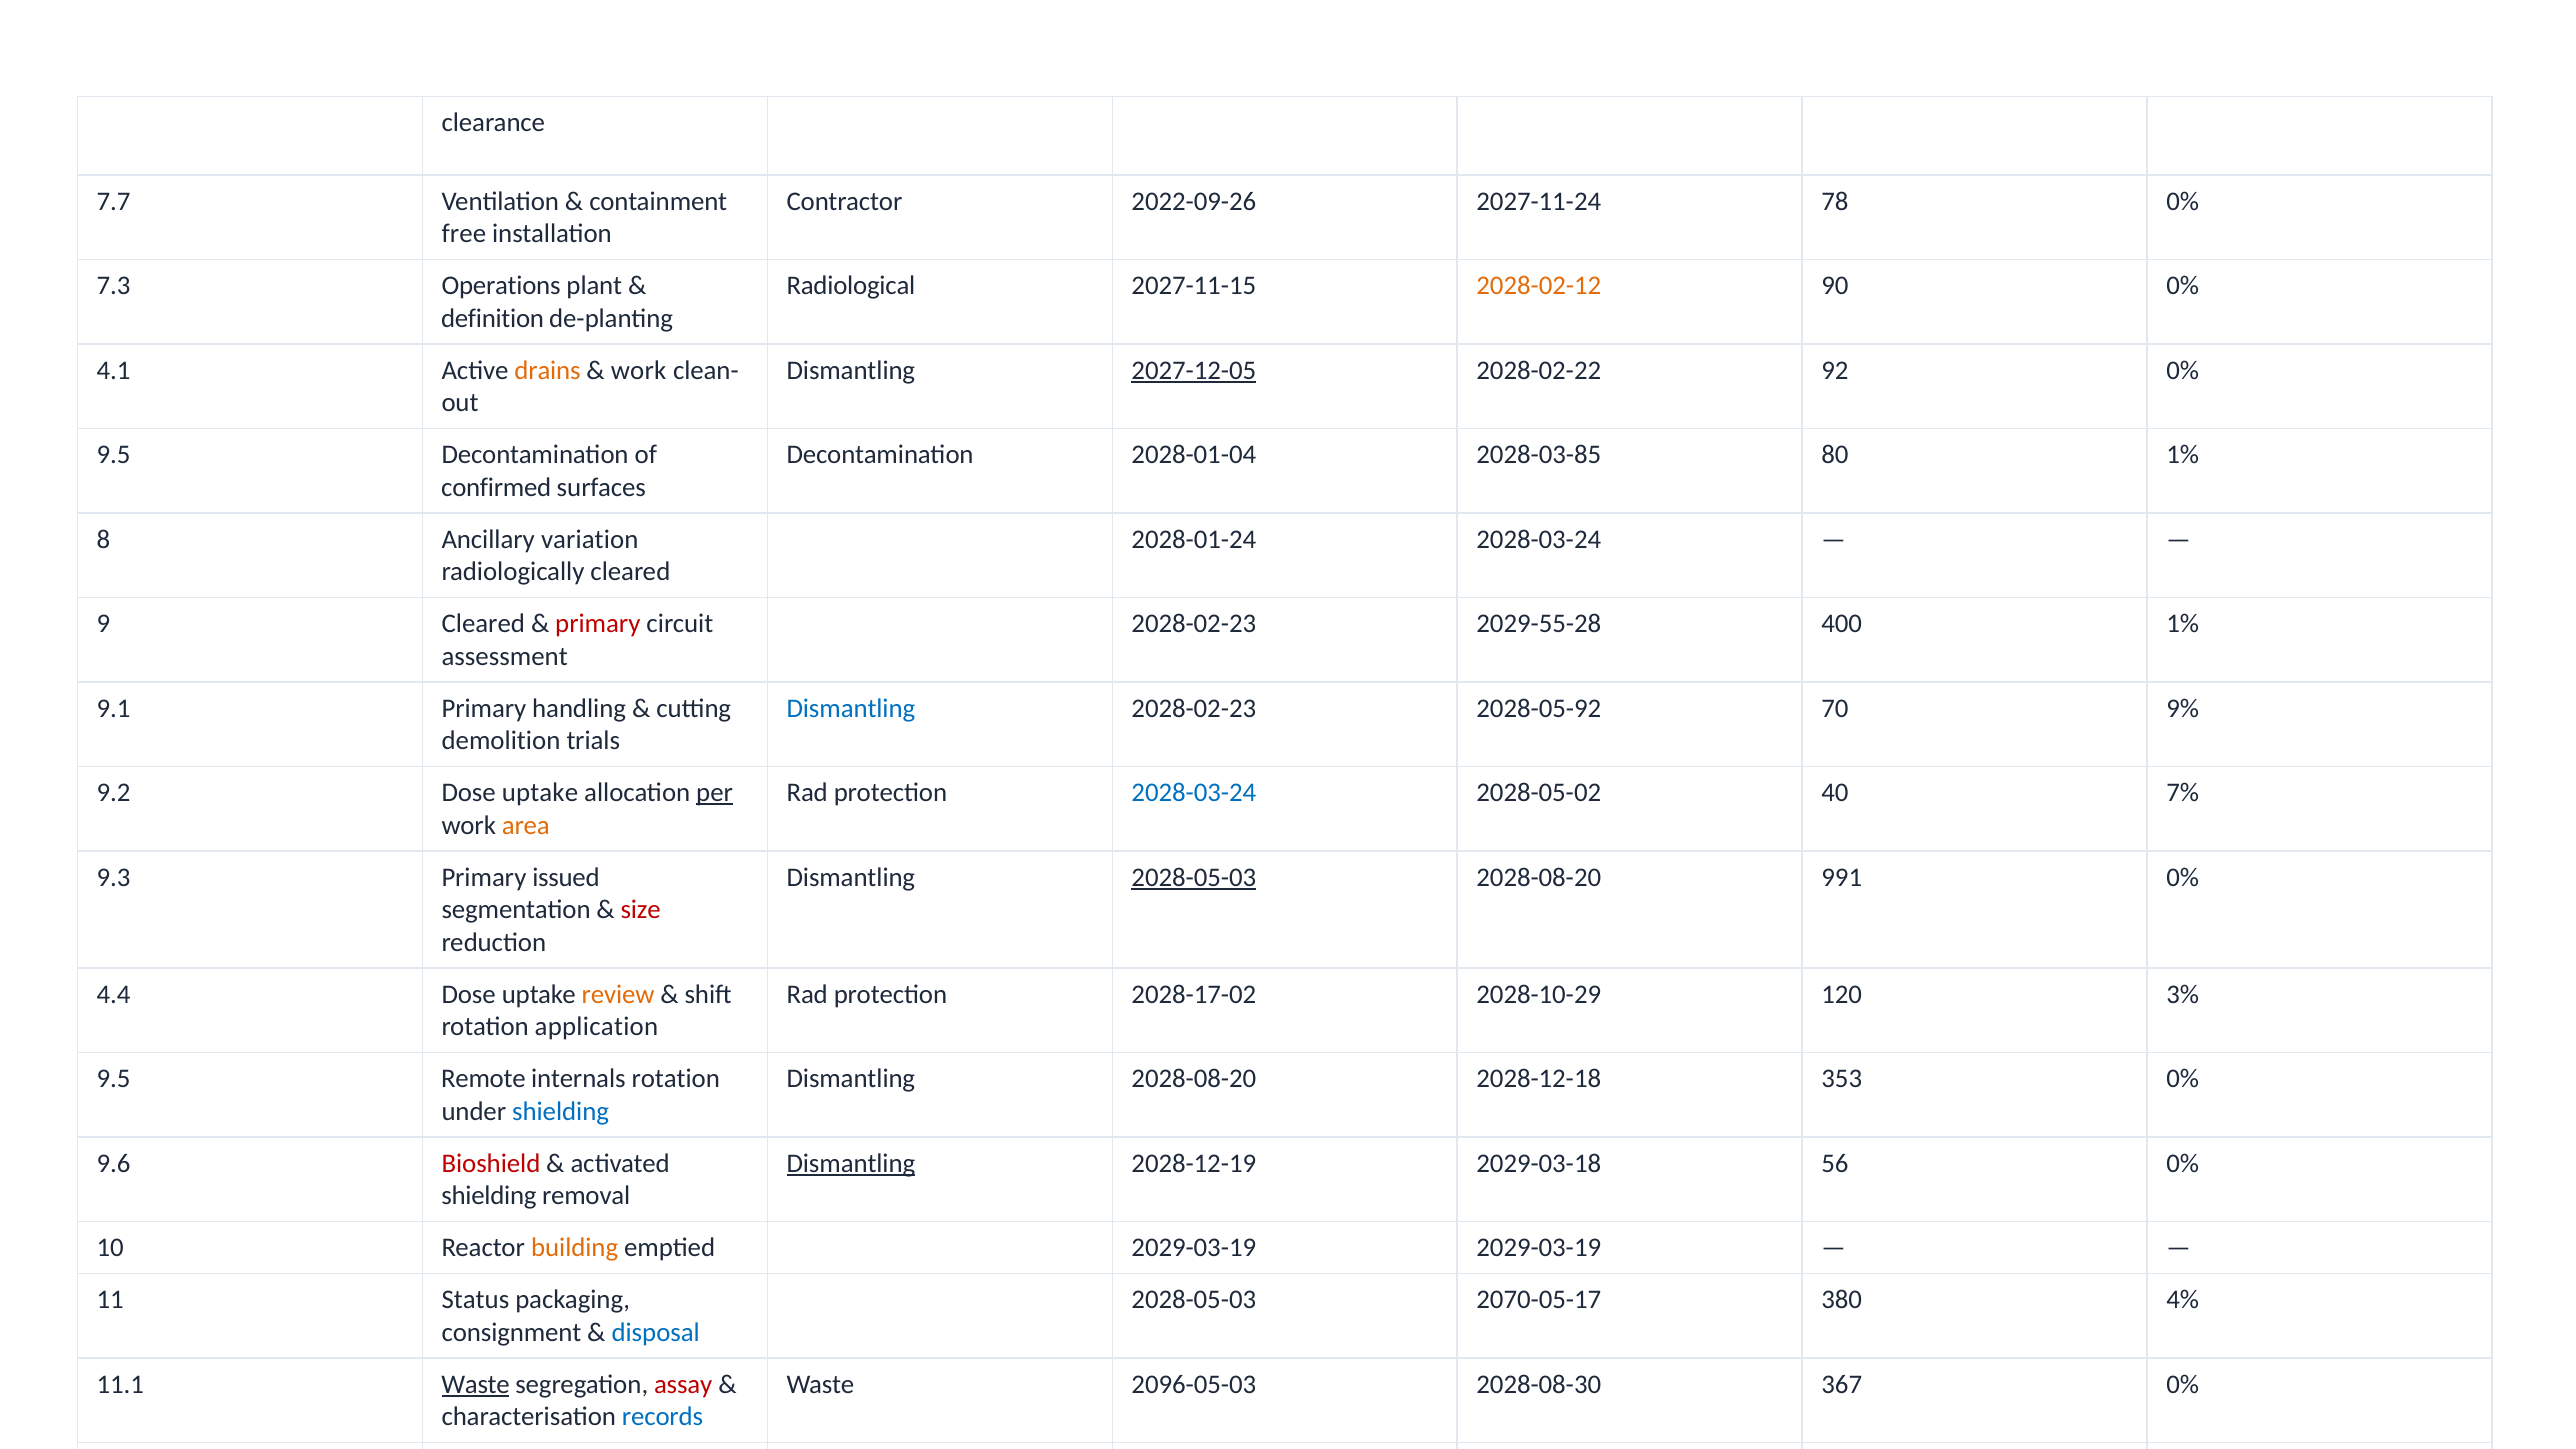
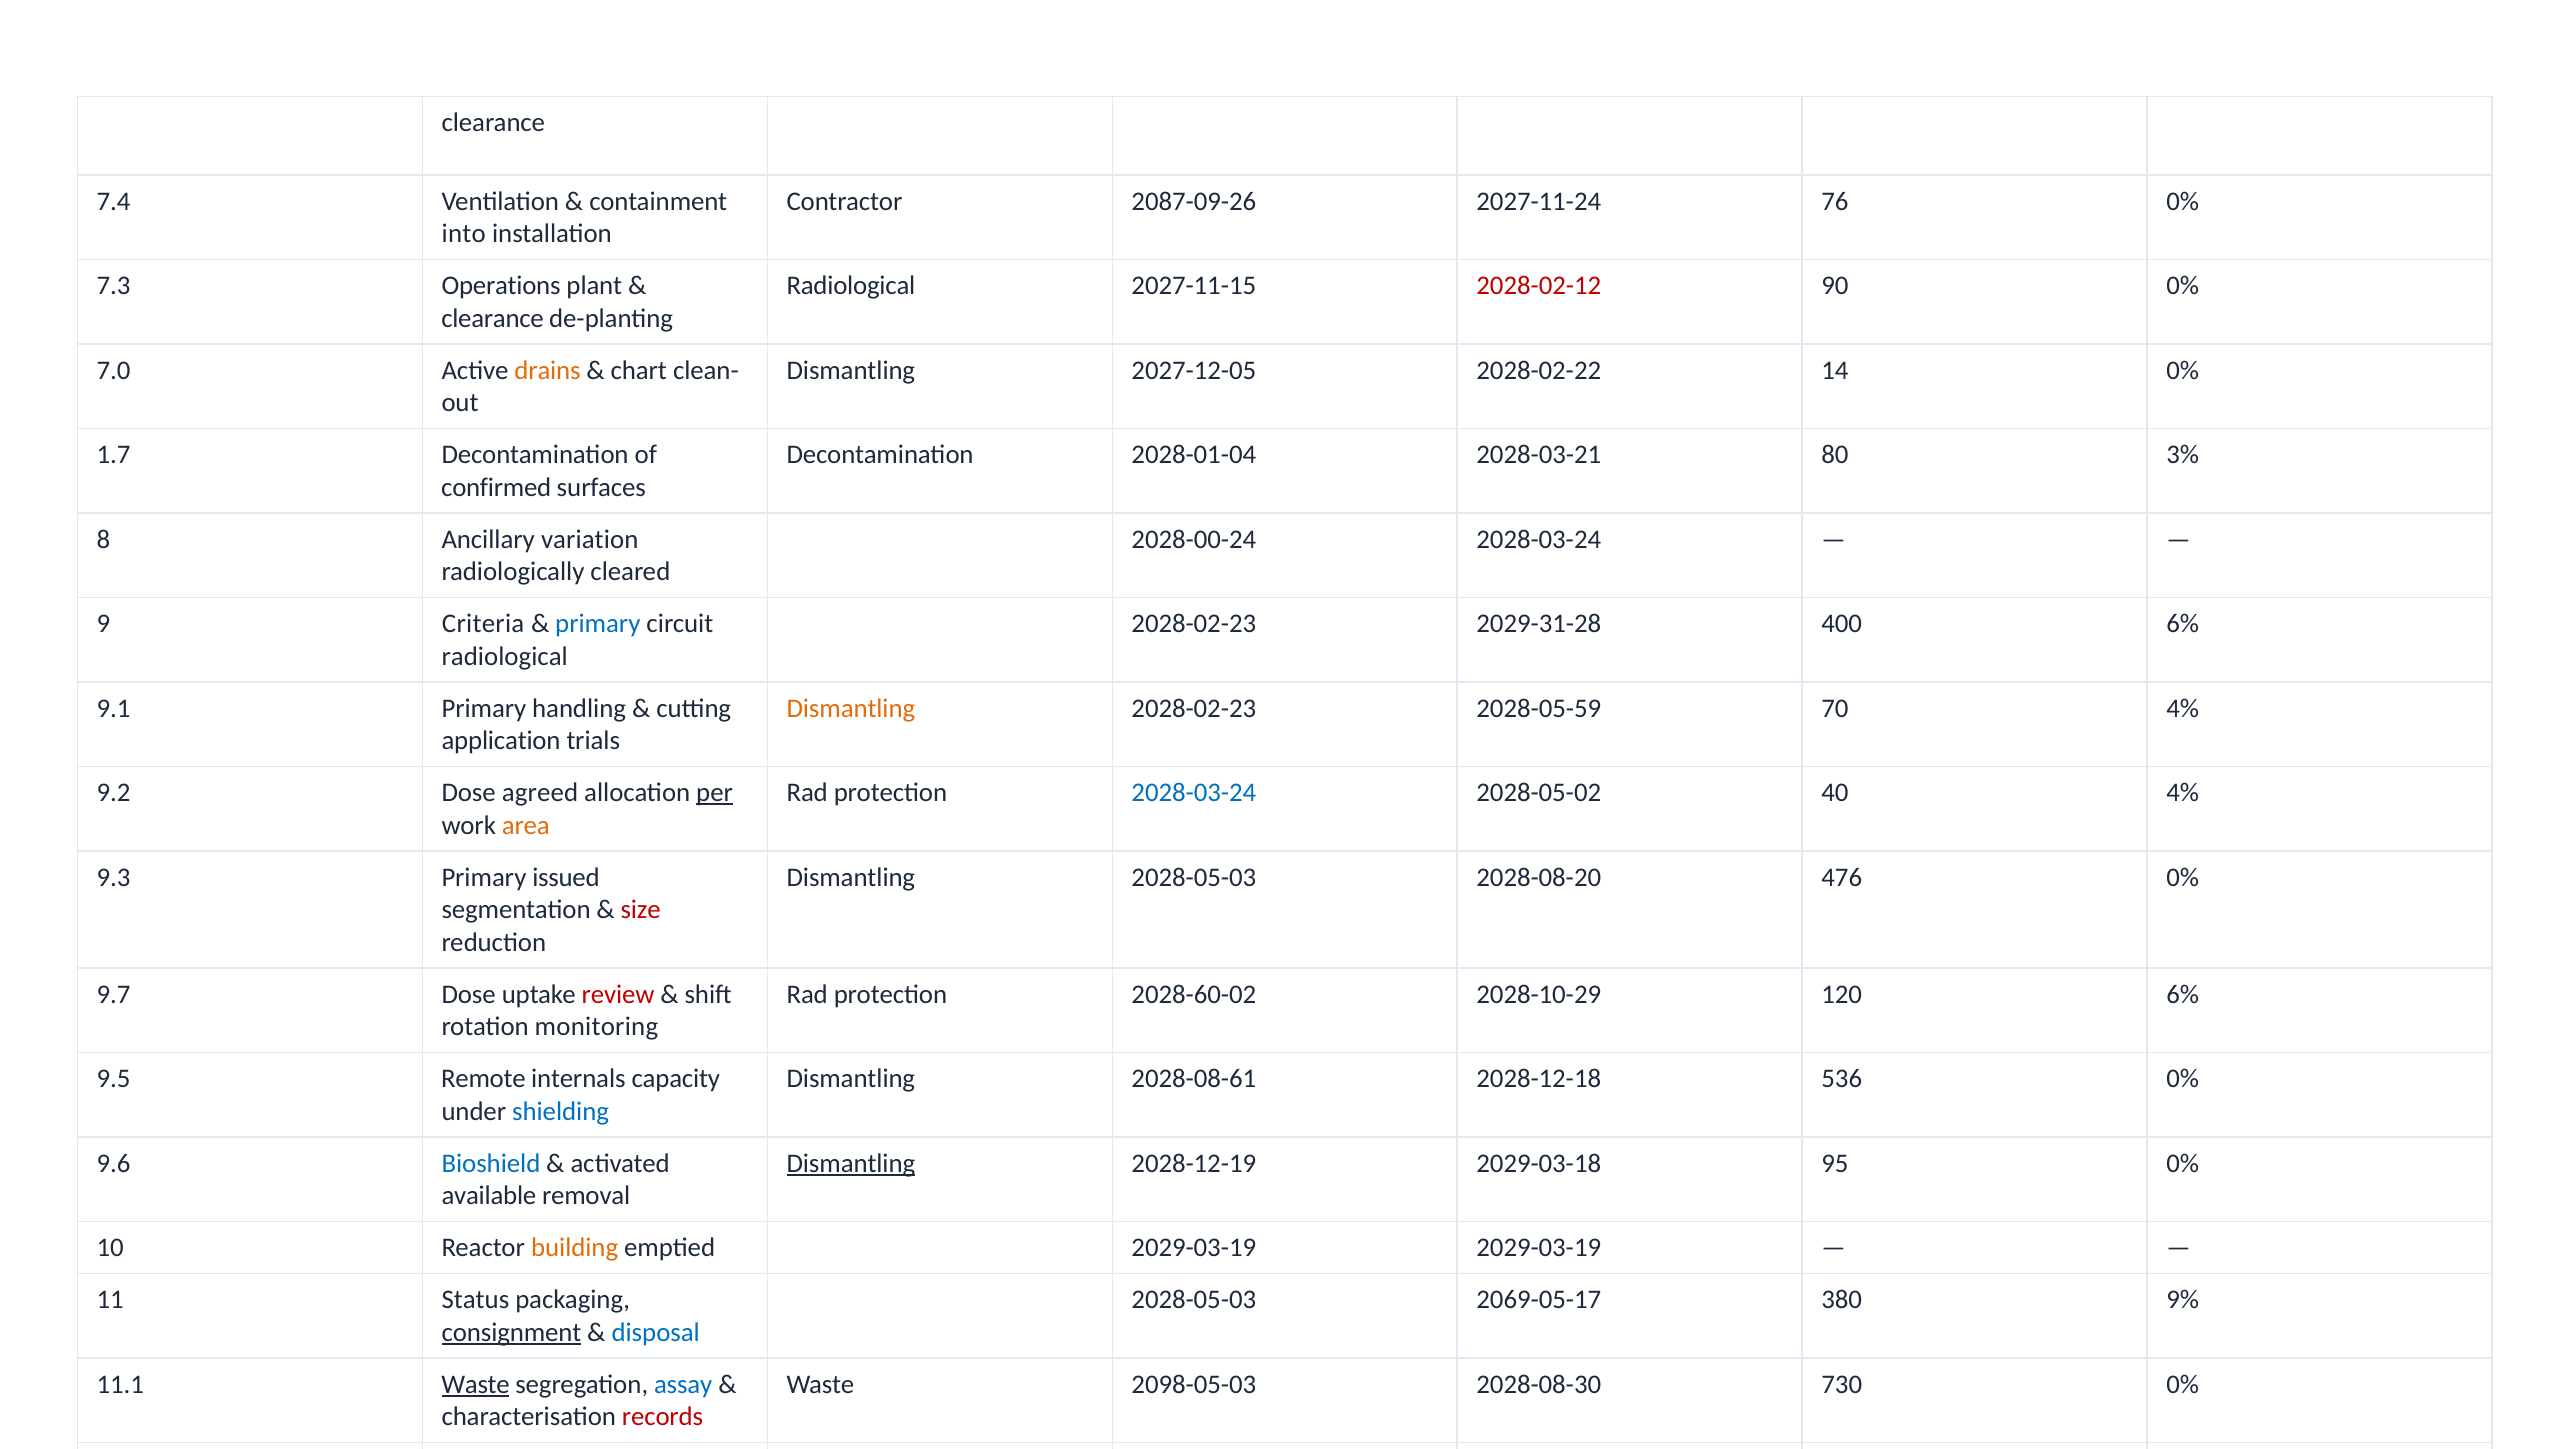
7.7: 7.7 -> 7.4 (114, 201)
2022-09-26: 2022-09-26 -> 2087-09-26 (1194, 201)
78: 78 -> 76 (1835, 201)
free: free -> into (464, 234)
2028-02-12 colour: orange -> red (1539, 286)
definition: definition -> clearance (493, 318)
4.1: 4.1 -> 7.0 (114, 370)
work: work -> chart (639, 370)
2027-12-05 underline: present -> none (1194, 370)
92: 92 -> 14 (1835, 370)
9.5: 9.5 -> 1.7 (114, 455)
2028-03-85: 2028-03-85 -> 2028-03-21 (1539, 455)
80 1%: 1% -> 3% (2183, 455)
2028-01-24: 2028-01-24 -> 2028-00-24 (1194, 539)
9 Cleared: Cleared -> Criteria (483, 624)
primary colour: red -> blue (598, 624)
2029-55-28: 2029-55-28 -> 2029-31-28 (1539, 624)
400 1%: 1% -> 6% (2183, 624)
assessment: assessment -> radiological (505, 656)
Dismantling colour: blue -> orange (851, 708)
2028-05-92: 2028-05-92 -> 2028-05-59 (1539, 708)
70 9%: 9% -> 4% (2183, 708)
demolition: demolition -> application (501, 741)
9.2 Dose uptake: uptake -> agreed (540, 793)
40 7%: 7% -> 4% (2183, 793)
2028-05-03 underline: present -> none (1194, 877)
991: 991 -> 476 (1842, 877)
4.4: 4.4 -> 9.7 (114, 994)
review colour: orange -> red (618, 994)
2028-17-02: 2028-17-02 -> 2028-60-02 (1194, 994)
120 3%: 3% -> 6% (2183, 994)
rotation application: application -> monitoring (596, 1027)
internals rotation: rotation -> capacity (676, 1079)
Dismantling 2028-08-20: 2028-08-20 -> 2028-08-61 (1194, 1079)
353: 353 -> 536 (1842, 1079)
Bioshield colour: red -> blue (491, 1163)
56: 56 -> 95 (1835, 1163)
shielding: shielding -> available (489, 1196)
2070-05-17: 2070-05-17 -> 2069-05-17 (1539, 1300)
4%: 4% -> 9% (2183, 1300)
consignment underline: none -> present (511, 1332)
assay colour: red -> blue (683, 1384)
2096-05-03: 2096-05-03 -> 2098-05-03 (1194, 1384)
367: 367 -> 730 (1842, 1384)
records colour: blue -> red (663, 1417)
